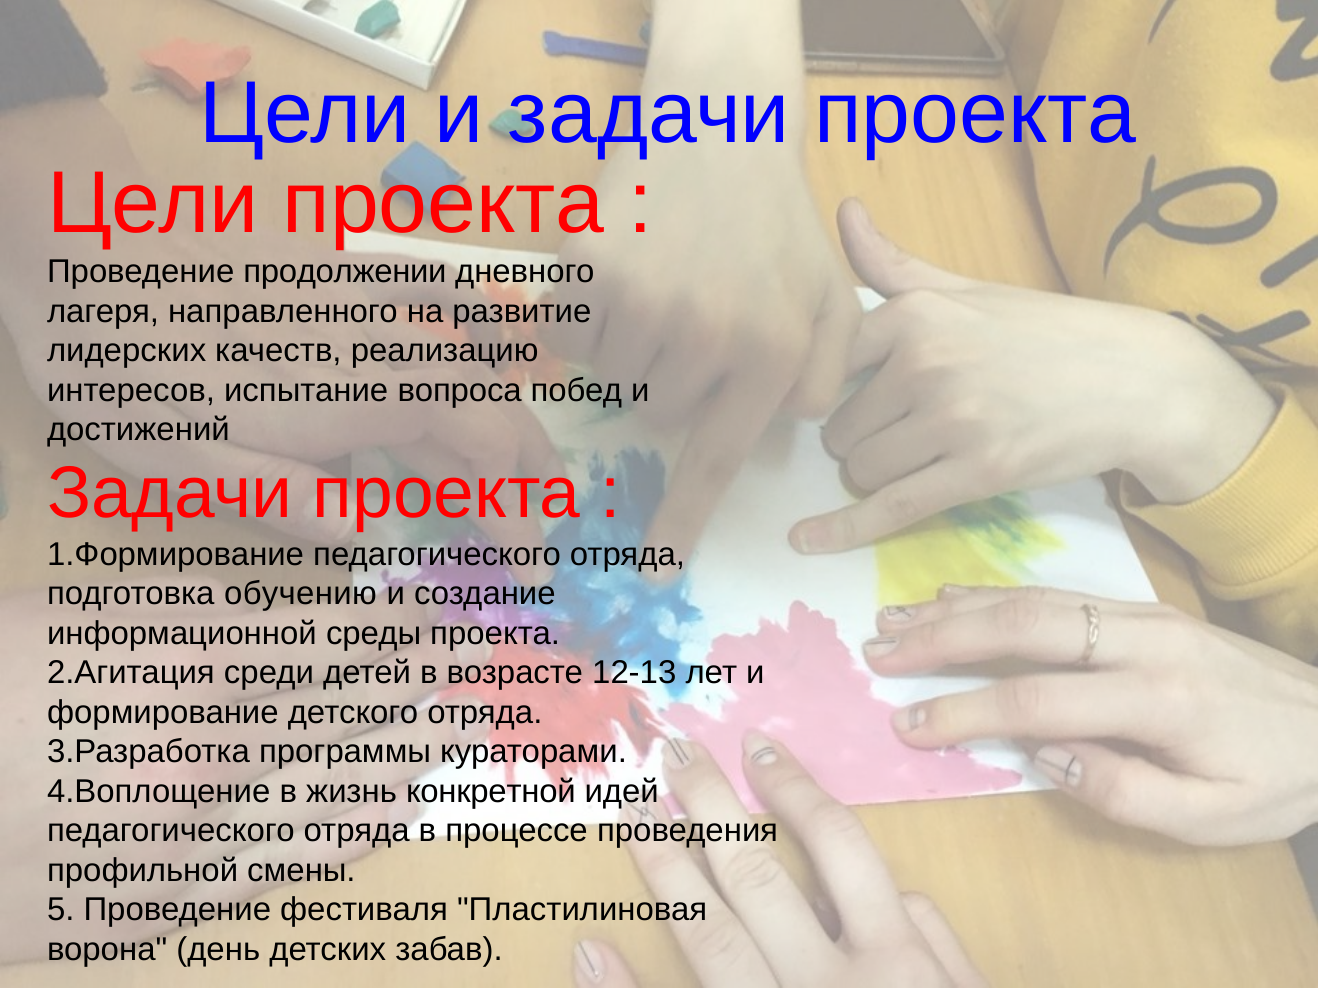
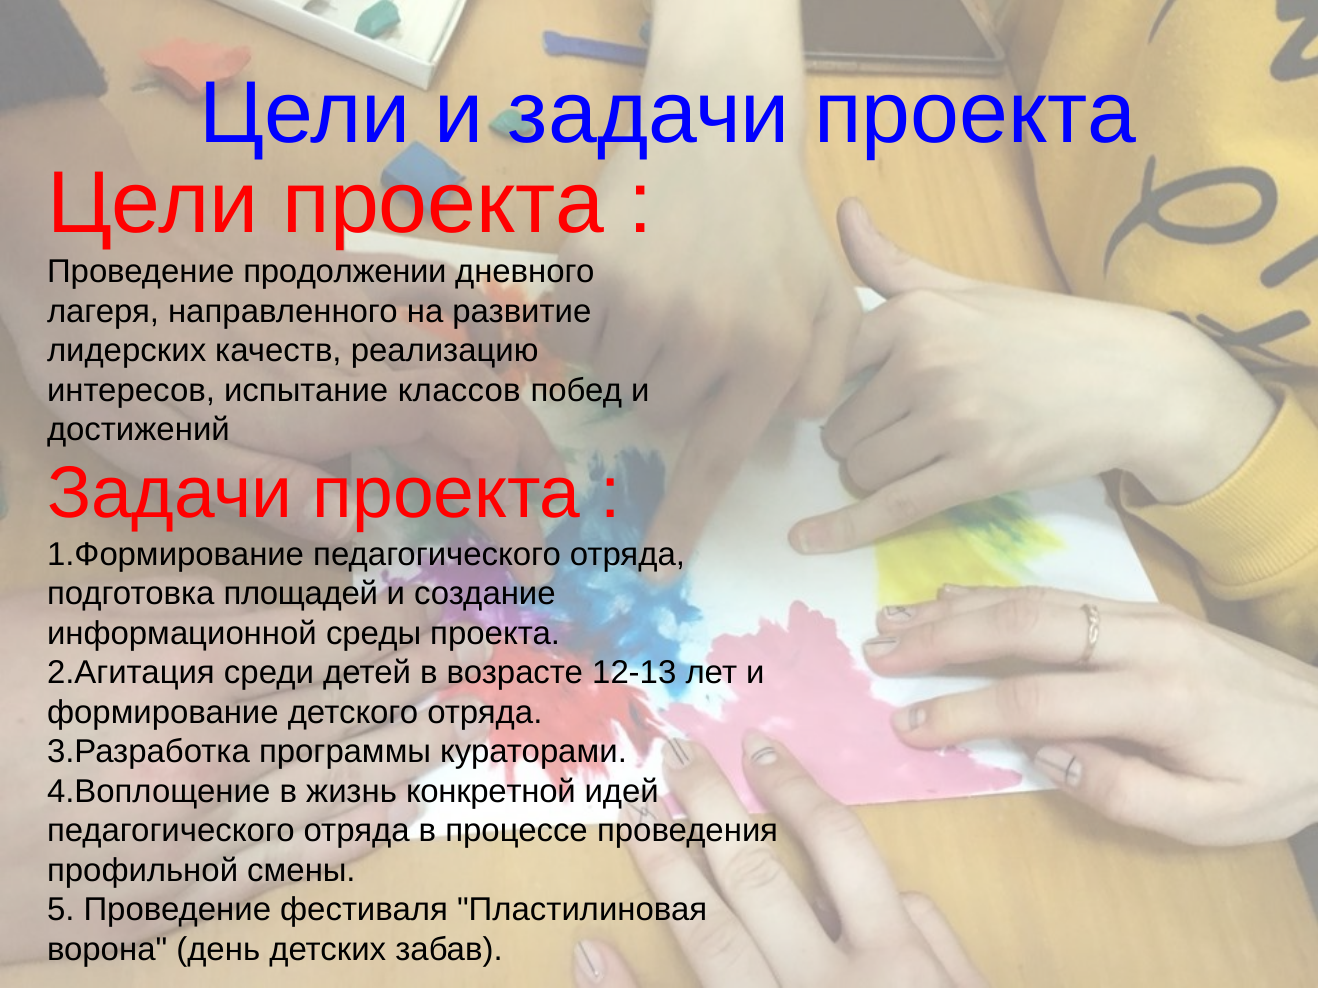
вопроса: вопроса -> классов (459, 391)
обучению: обучению -> площадей (301, 594)
